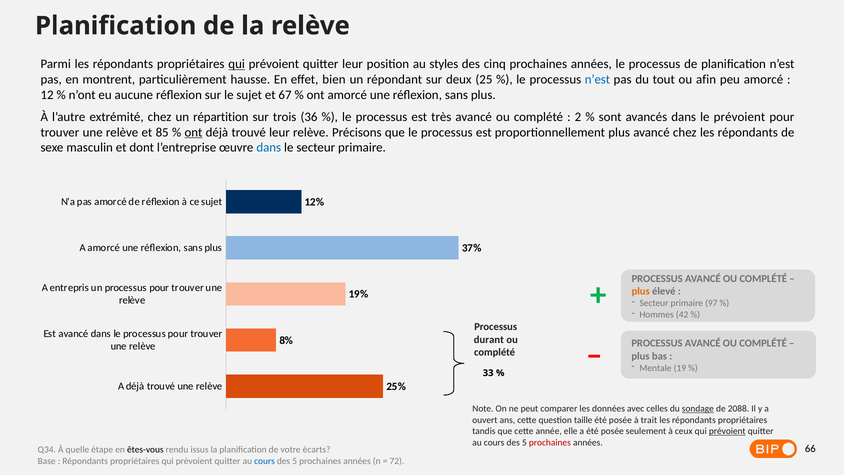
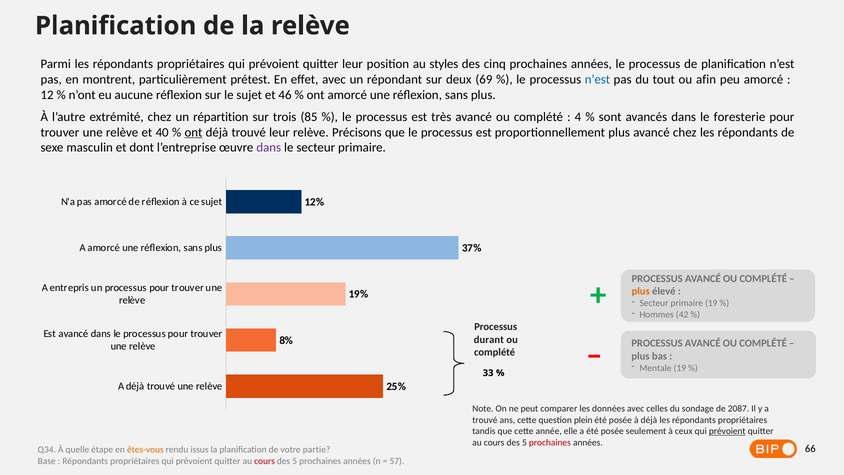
qui underline: present -> none (237, 64)
hausse: hausse -> prétest (250, 79)
effet bien: bien -> avec (334, 79)
25: 25 -> 69 (484, 79)
67: 67 -> 46 (285, 95)
36: 36 -> 85 (309, 117)
2: 2 -> 4 (578, 117)
le prévoient: prévoient -> foresterie (739, 117)
85: 85 -> 40 (162, 132)
dans colour: blue -> purple (269, 147)
primaire 97: 97 -> 19 (711, 303)
sondage underline: present -> none (698, 409)
2088: 2088 -> 2087 (738, 409)
ouvert: ouvert -> trouvé (485, 420)
taille: taille -> plein (583, 420)
à trait: trait -> déjà (649, 420)
êtes-vous colour: black -> orange (145, 450)
écarts: écarts -> partie (317, 450)
cours colour: blue -> red (265, 461)
72: 72 -> 57 (397, 461)
